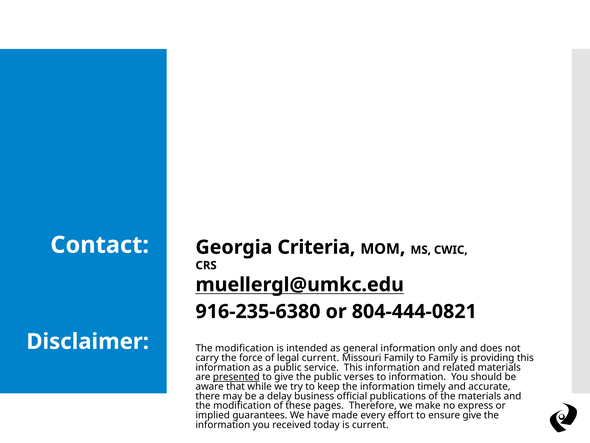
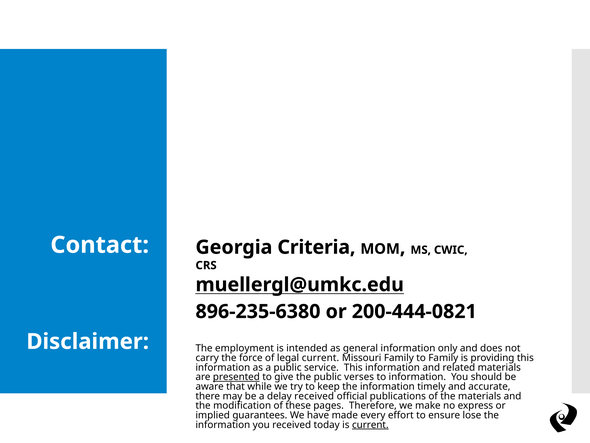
916-235-6380: 916-235-6380 -> 896-235-6380 (258, 311)
804-444-0821: 804-444-0821 -> 200-444-0821 (414, 311)
Disclaimer The modification: modification -> employment (244, 348)
delay business: business -> received (314, 396)
ensure give: give -> lose (472, 415)
current underline: none -> present (370, 424)
